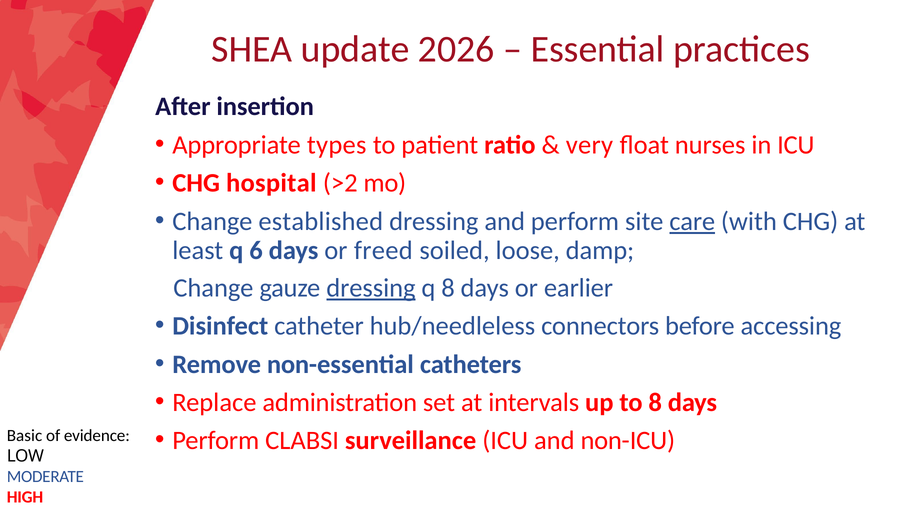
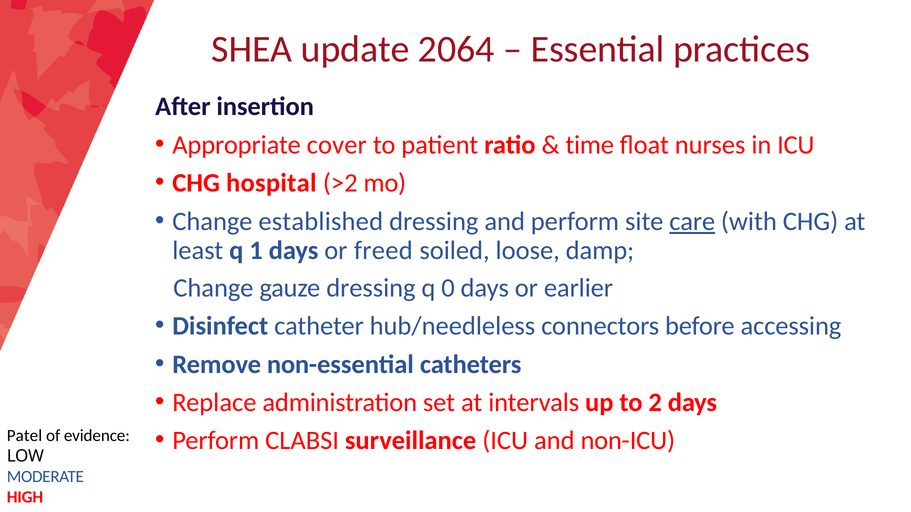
2026: 2026 -> 2064 (456, 49)
types: types -> cover (337, 145)
very: very -> time (590, 145)
6: 6 -> 1 (256, 250)
dressing underline: present -> none (371, 288)
q 8: 8 -> 0 (448, 288)
to 8: 8 -> 2 (655, 403)
Basic: Basic -> Patel (25, 436)
